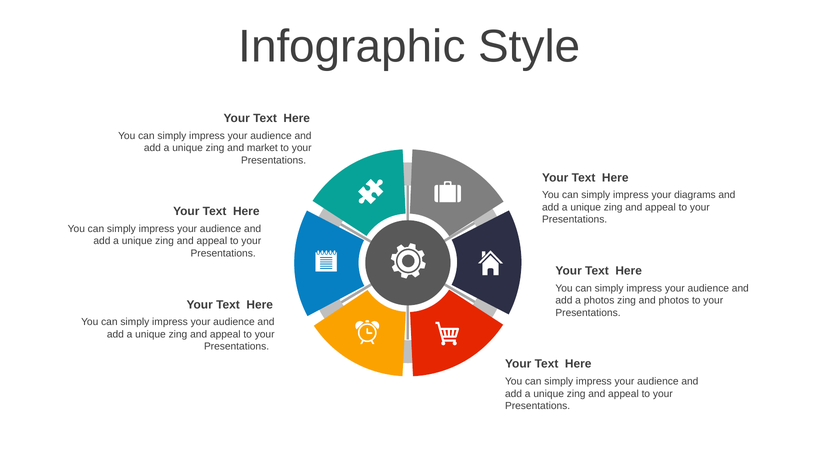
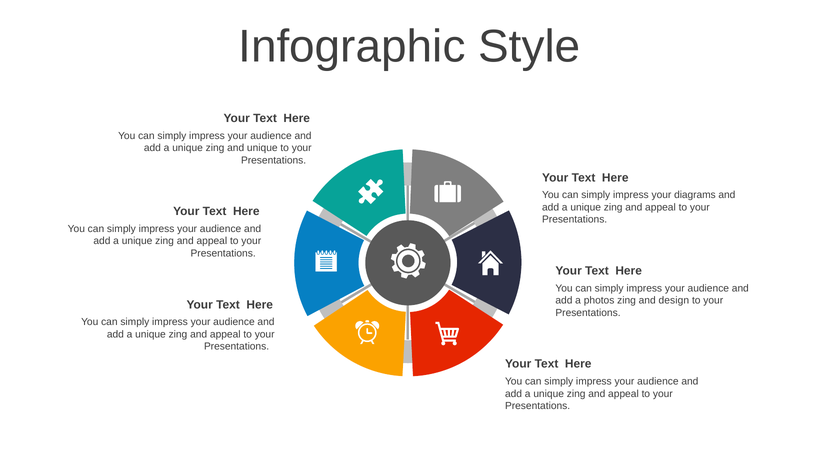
and market: market -> unique (262, 148)
and photos: photos -> design (674, 301)
